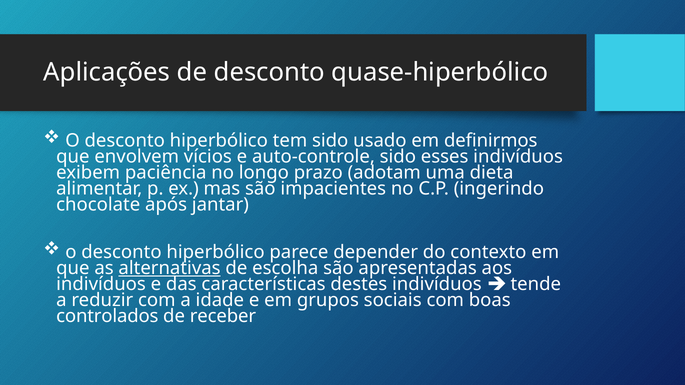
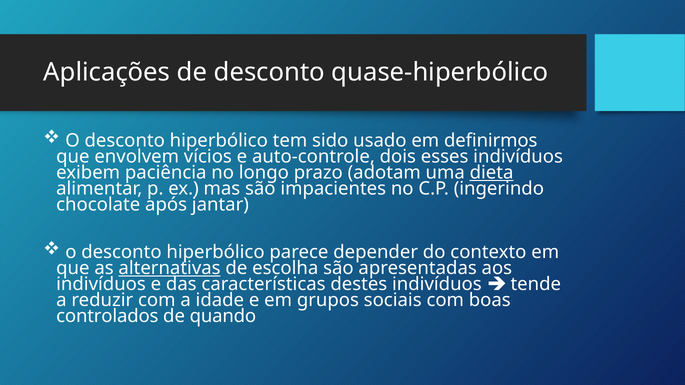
auto-controle sido: sido -> dois (398, 157)
dieta underline: none -> present (492, 173)
receber: receber -> quando (223, 316)
